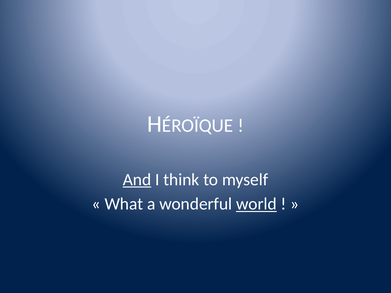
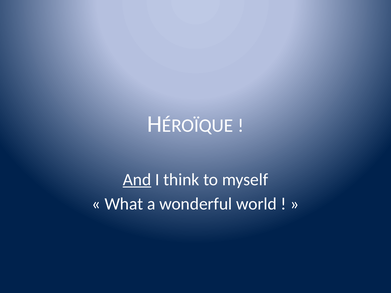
world underline: present -> none (256, 204)
